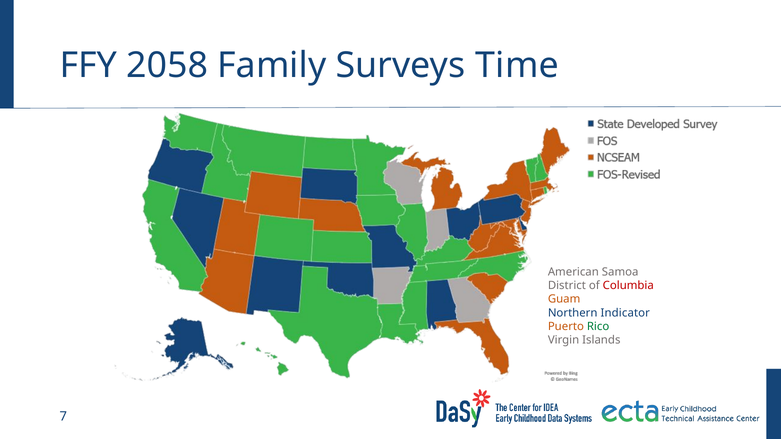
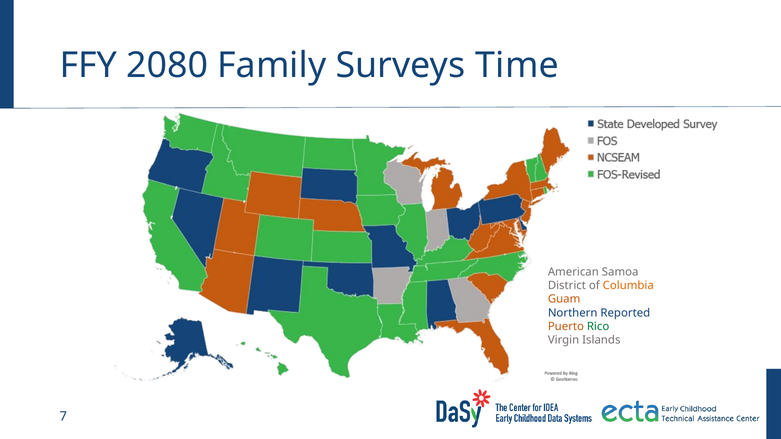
2058: 2058 -> 2080 (167, 66)
Columbia colour: red -> orange (628, 286)
Indicator: Indicator -> Reported (625, 313)
